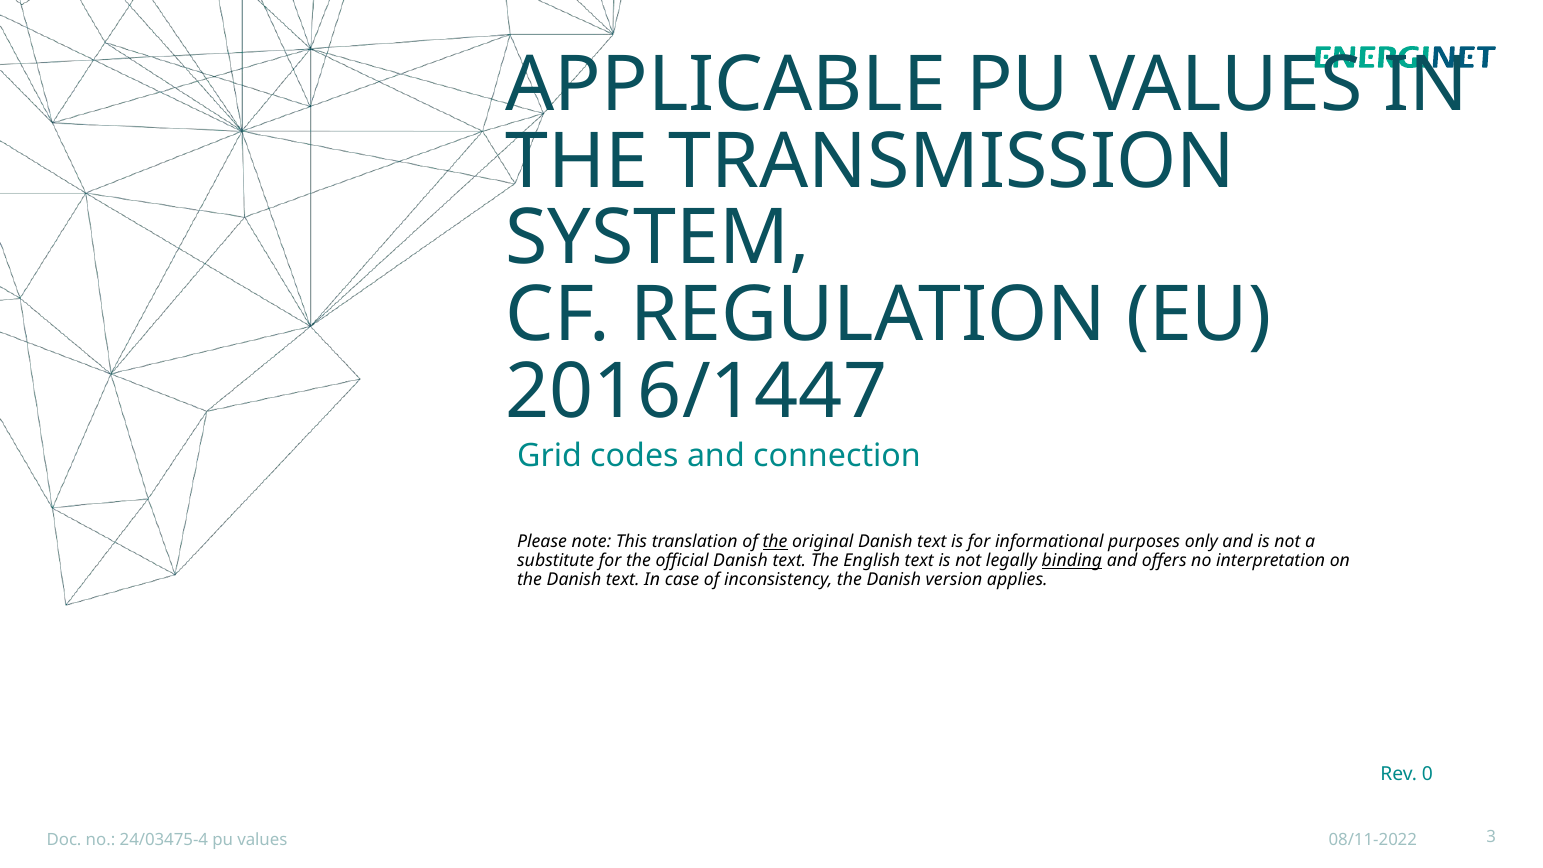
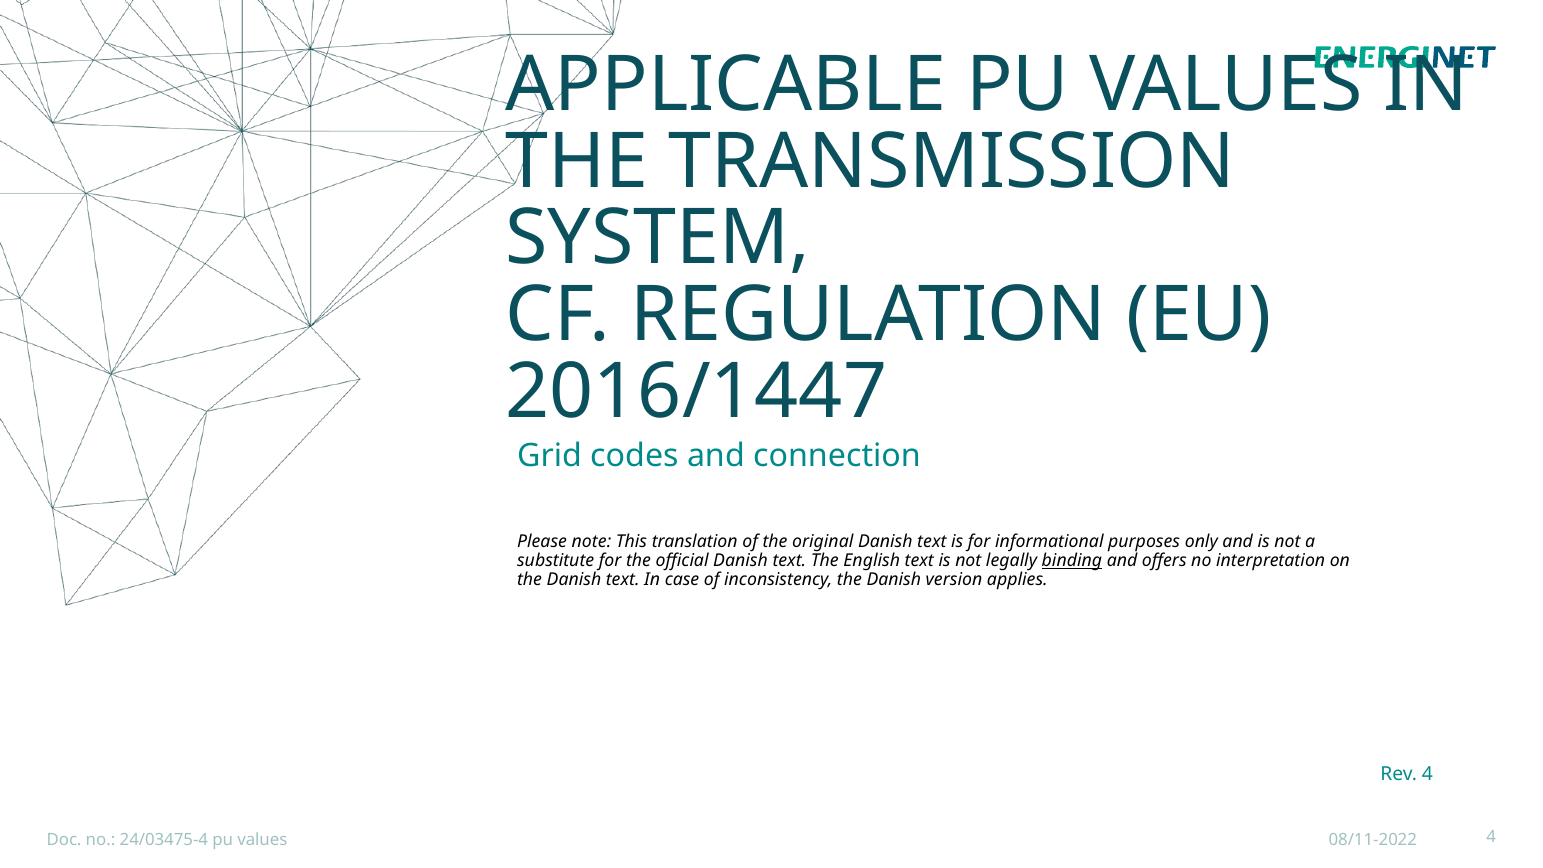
the underline: present -> none (775, 542)
Rev 0: 0 -> 4 (1427, 774)
values 3: 3 -> 4 (1491, 837)
